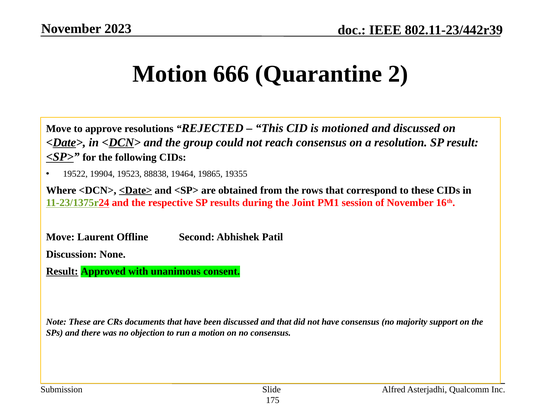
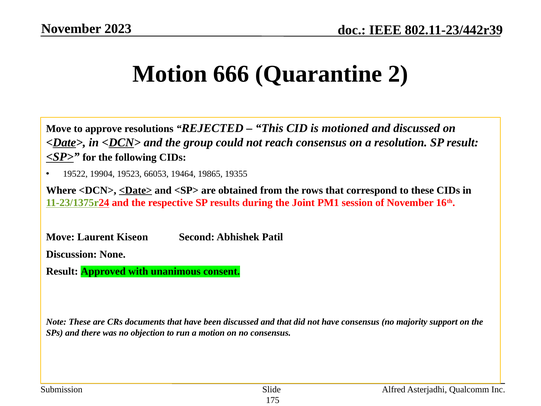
88838: 88838 -> 66053 (156, 174)
Offline: Offline -> Kiseon (132, 237)
Result underline: present -> none (62, 271)
